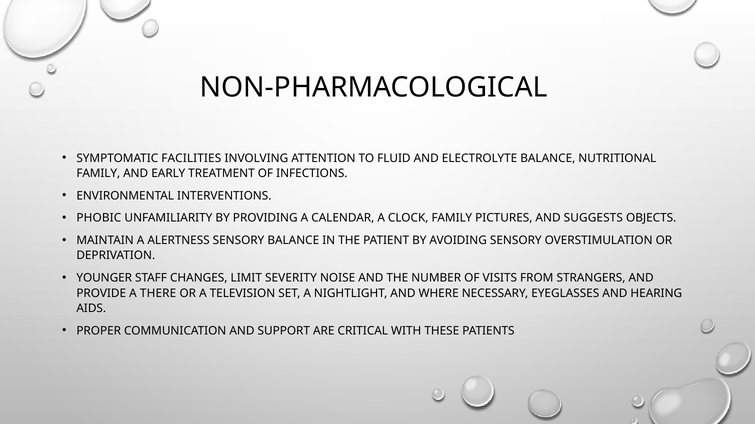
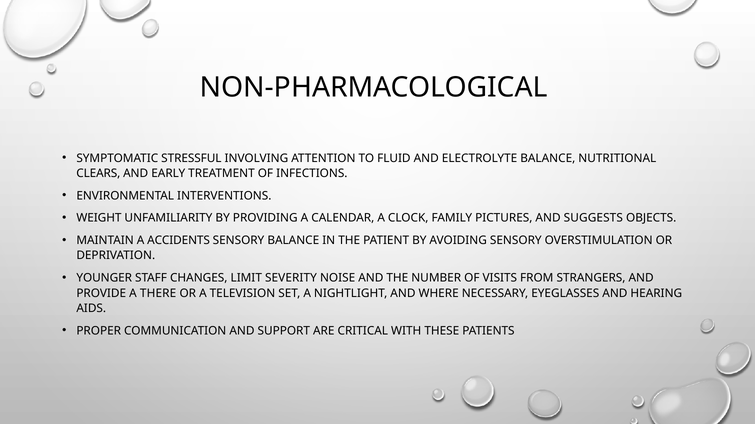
FACILITIES: FACILITIES -> STRESSFUL (191, 158)
FAMILY: FAMILY -> CLEARS (98, 174)
PHOBIC: PHOBIC -> WEIGHT (99, 218)
ALERTNESS: ALERTNESS -> ACCIDENTS (179, 241)
